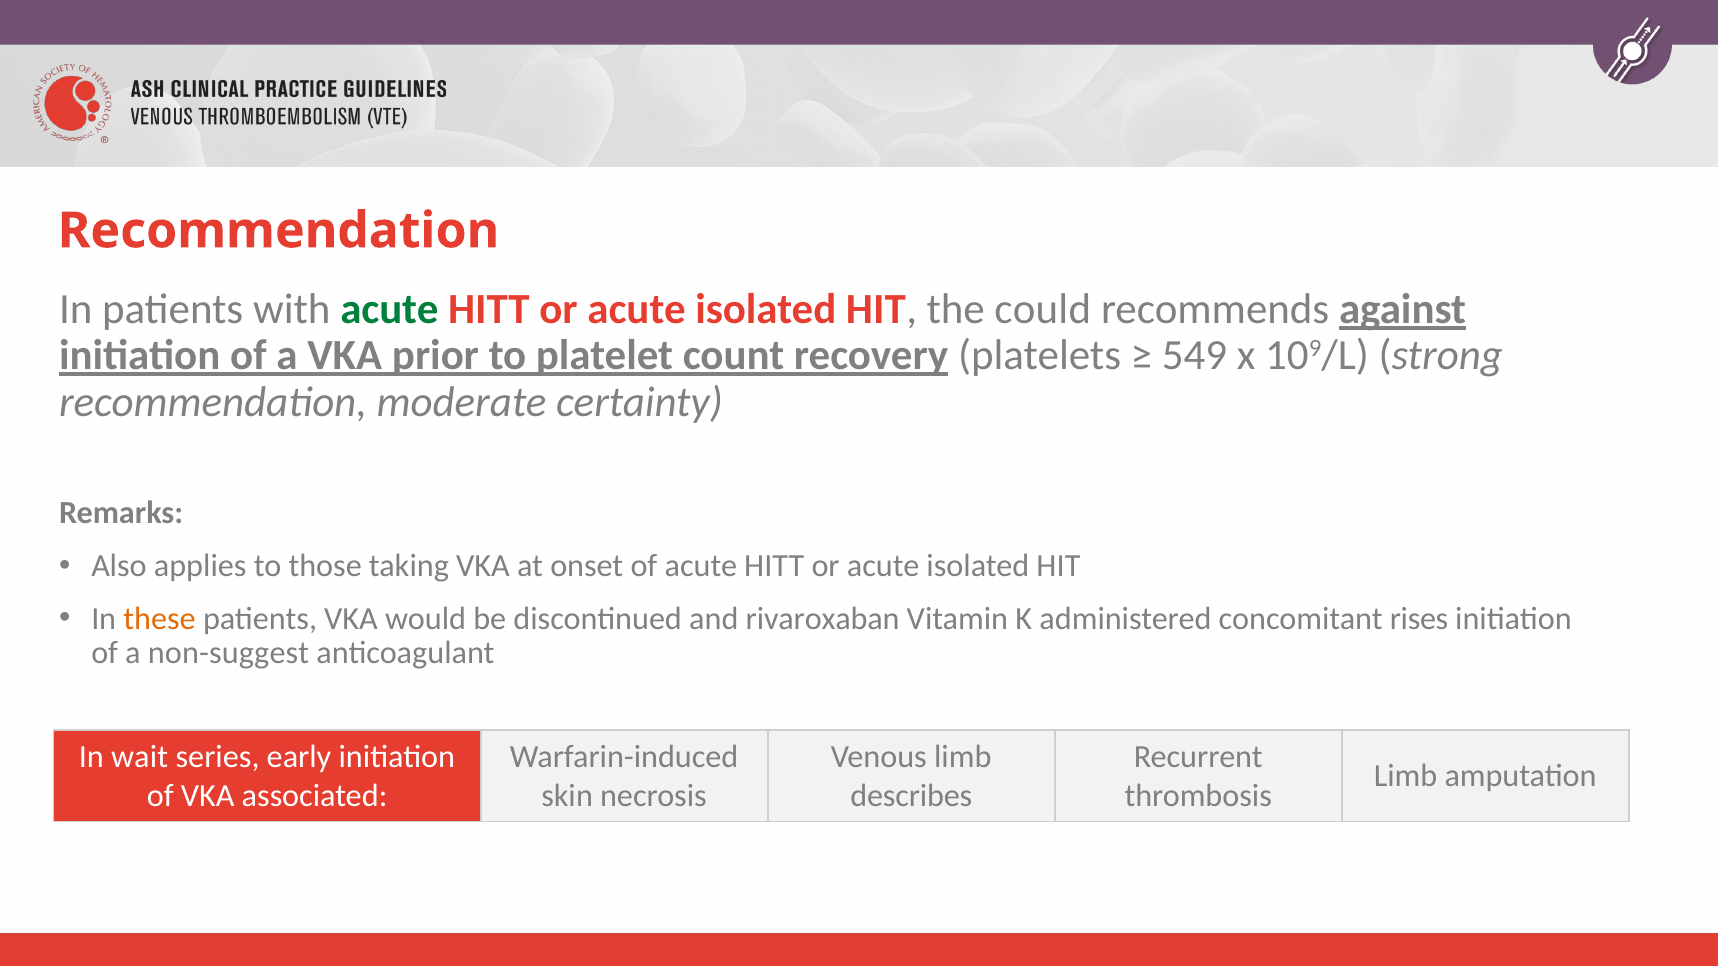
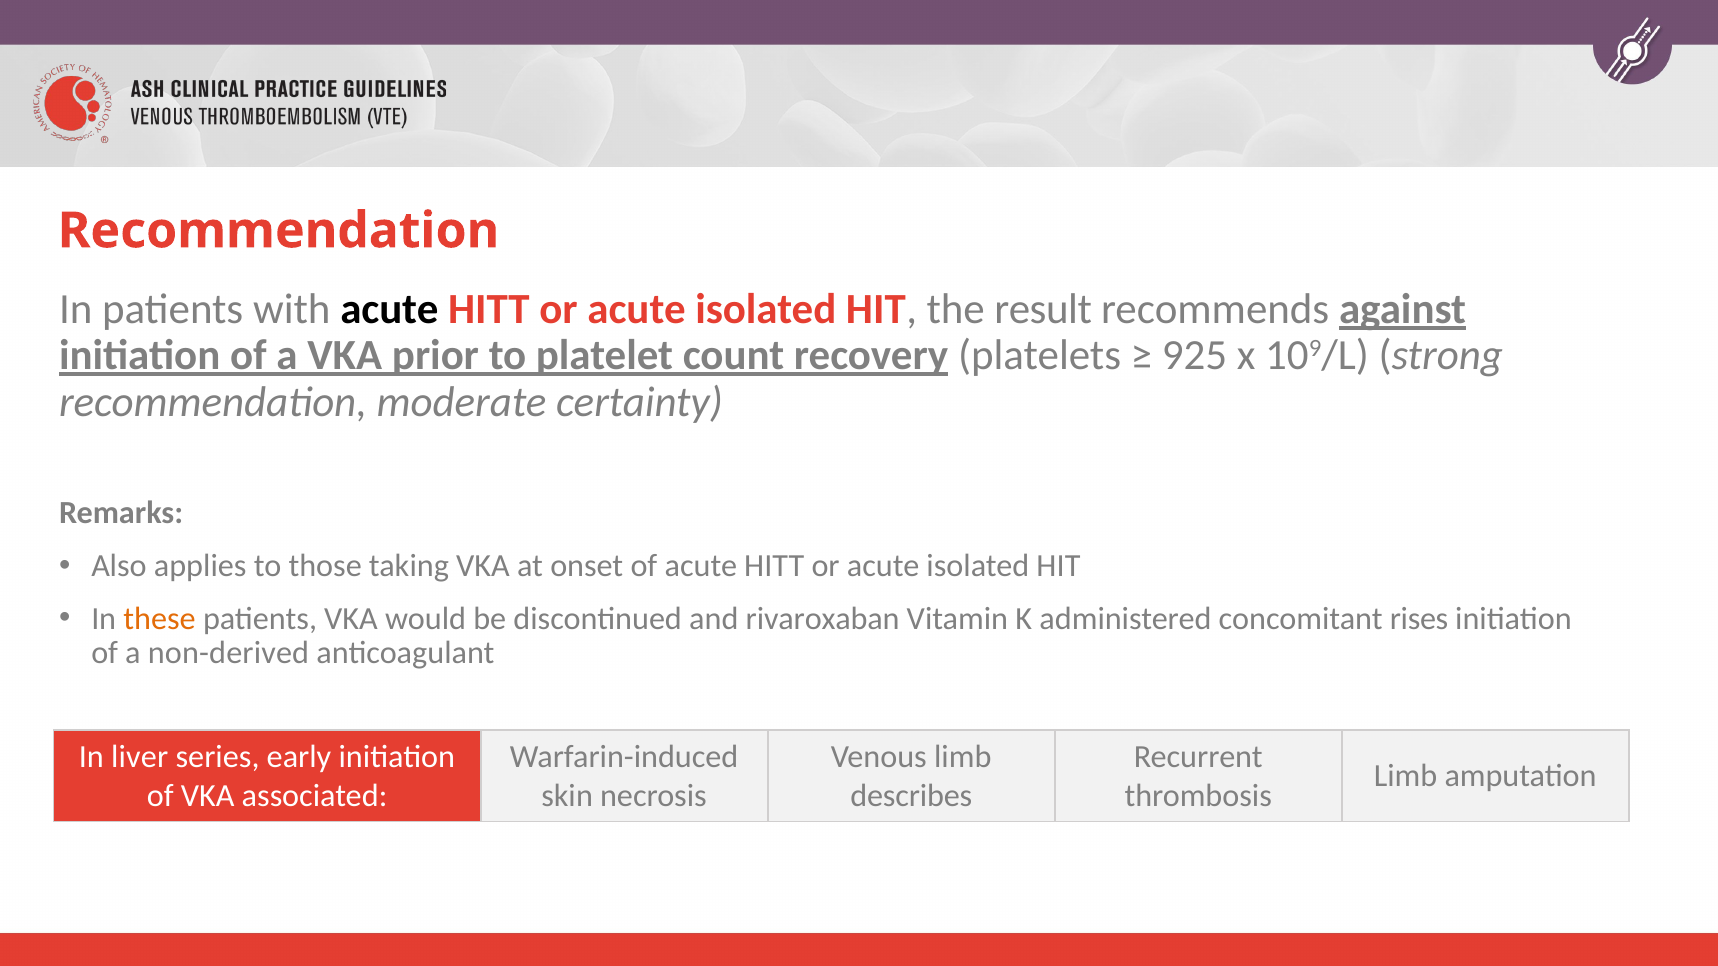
acute colour: green -> black (389, 309)
could: could -> result (1043, 309)
549: 549 -> 925 (1195, 356)
non-suggest: non-suggest -> non-derived (229, 654)
wait: wait -> liver (140, 757)
